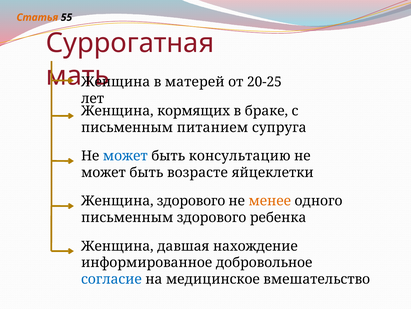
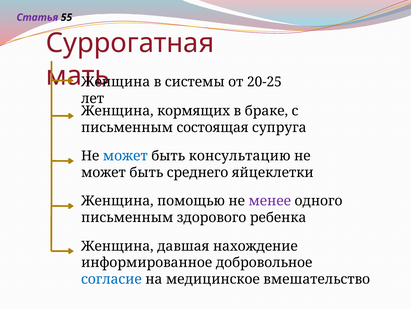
Статья colour: orange -> purple (37, 17)
матерей: матерей -> системы (195, 82)
питанием: питанием -> состоящая (213, 127)
возрасте: возрасте -> среднего (198, 172)
Женщина здорового: здорового -> помощью (191, 201)
менее colour: orange -> purple (270, 201)
